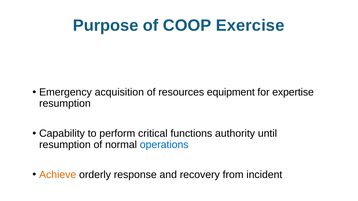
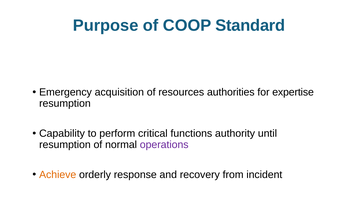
Exercise: Exercise -> Standard (250, 26)
equipment: equipment -> authorities (231, 92)
operations colour: blue -> purple (164, 145)
